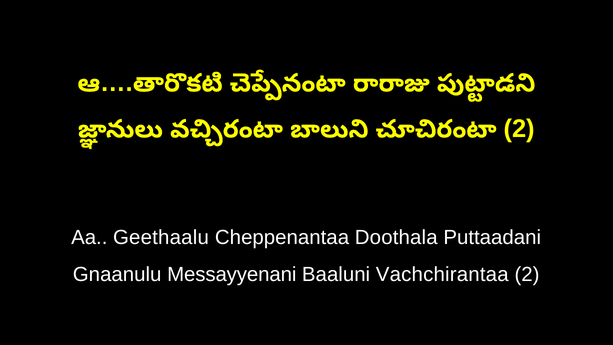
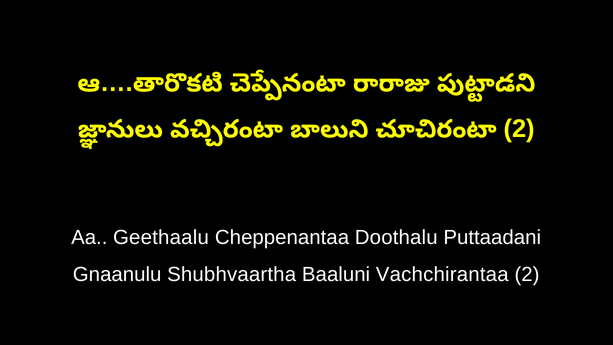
Doothala: Doothala -> Doothalu (396, 237)
Messayyenani: Messayyenani -> Shubhvaartha (232, 274)
